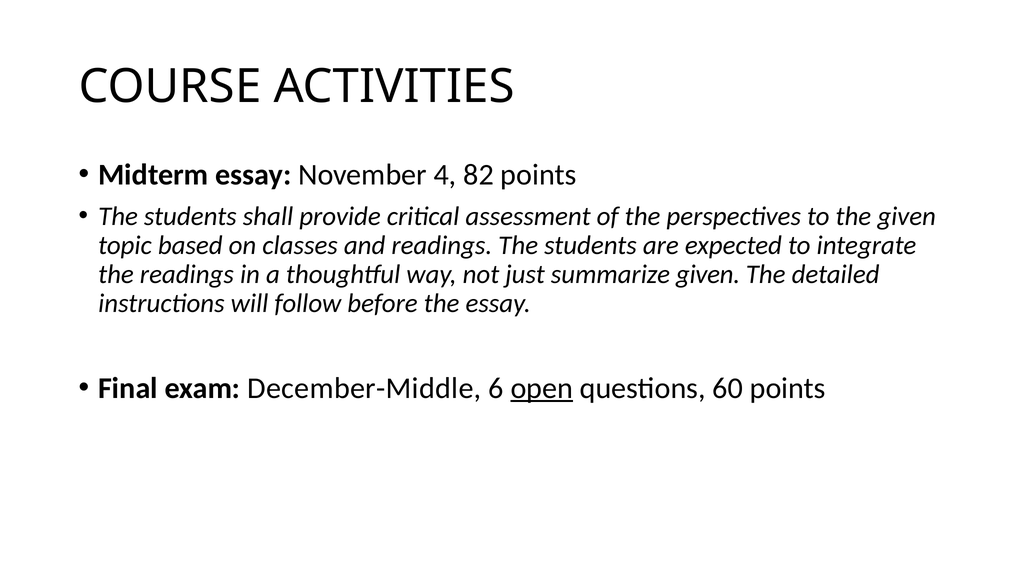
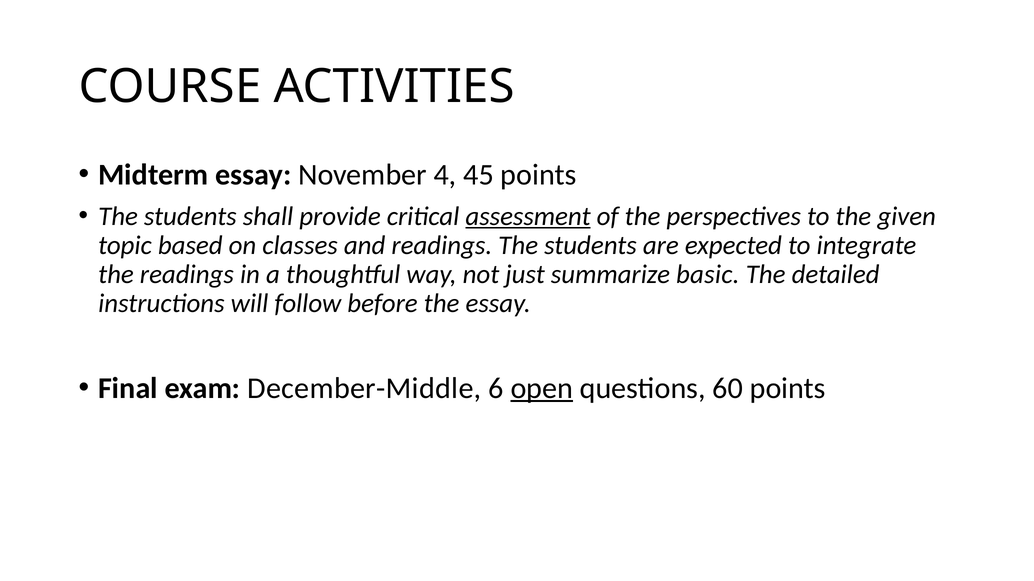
82: 82 -> 45 (479, 175)
assessment underline: none -> present (528, 216)
summarize given: given -> basic (708, 275)
